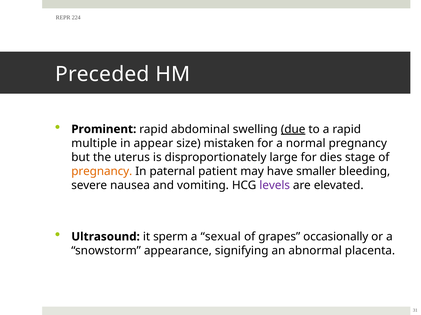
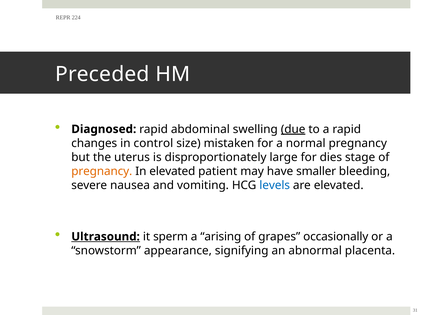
Prominent: Prominent -> Diagnosed (104, 129)
multiple: multiple -> changes (94, 144)
appear: appear -> control (153, 144)
In paternal: paternal -> elevated (172, 172)
levels colour: purple -> blue (275, 186)
Ultrasound underline: none -> present (106, 237)
sexual: sexual -> arising (221, 237)
